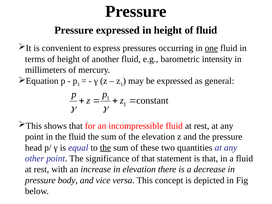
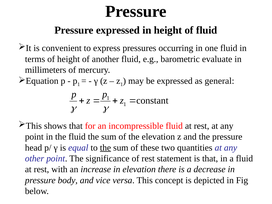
one underline: present -> none (211, 48)
intensity: intensity -> evaluate (217, 59)
of that: that -> rest (148, 159)
